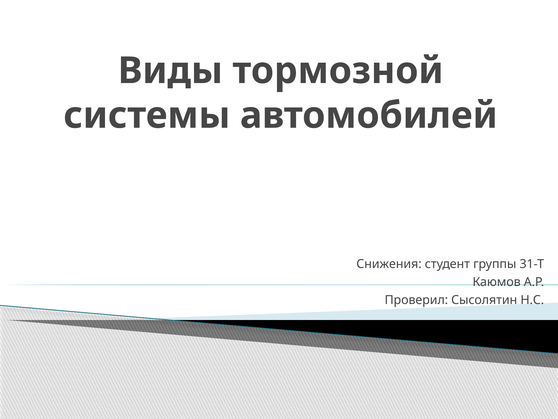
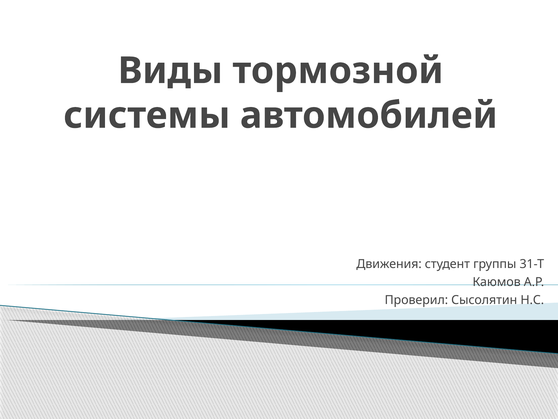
Снижения: Снижения -> Движения (389, 264)
